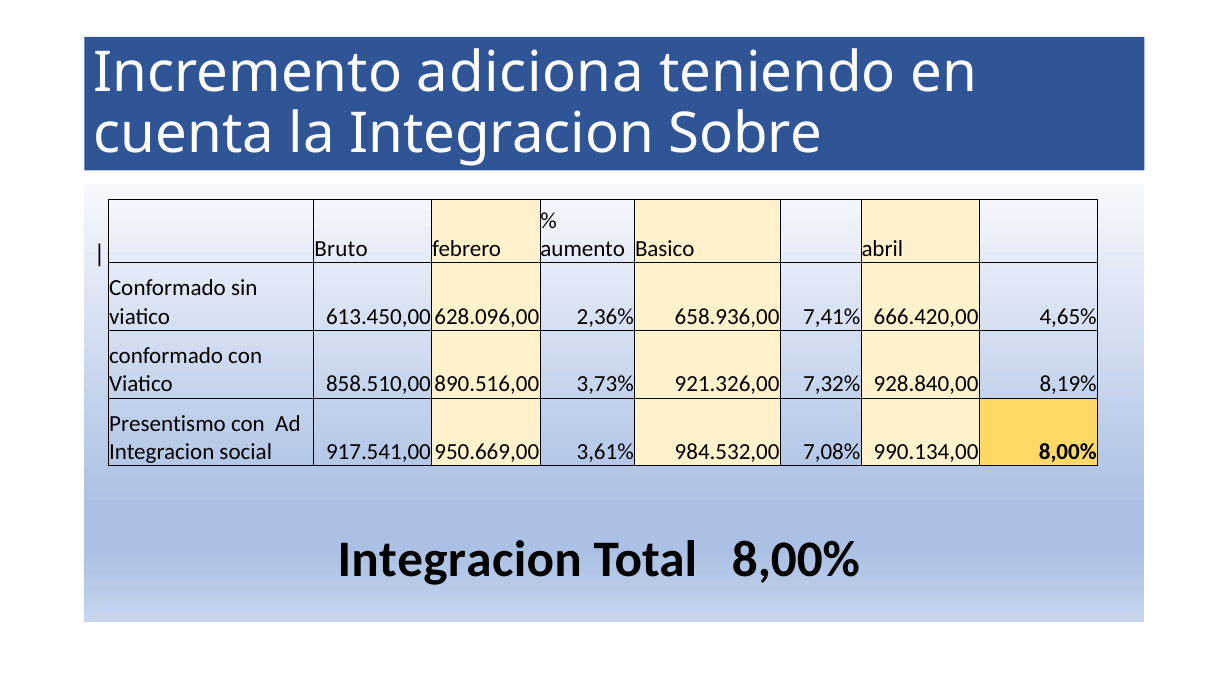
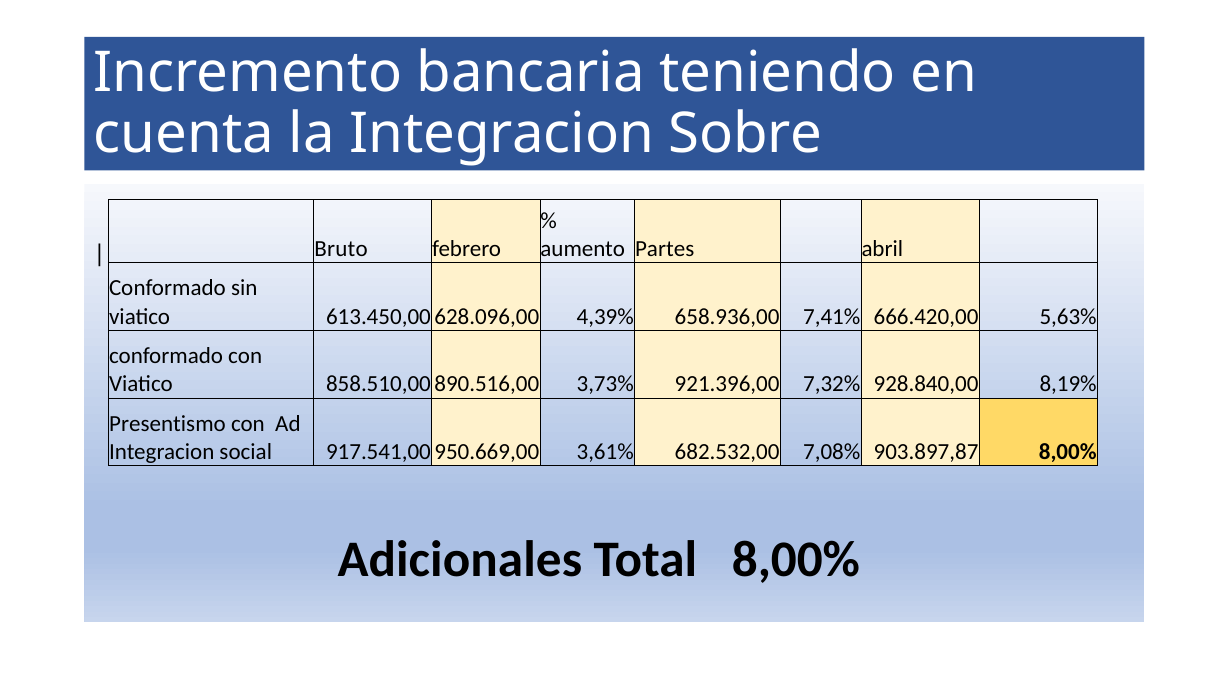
adiciona: adiciona -> bancaria (531, 73)
Basico: Basico -> Partes (665, 249)
2,36%: 2,36% -> 4,39% (605, 317)
4,65%: 4,65% -> 5,63% (1068, 317)
921.326,00: 921.326,00 -> 921.396,00 (727, 384)
984.532,00: 984.532,00 -> 682.532,00 (727, 452)
990.134,00: 990.134,00 -> 903.897,87 (926, 452)
Integracion: Integracion -> Adicionales (460, 559)
